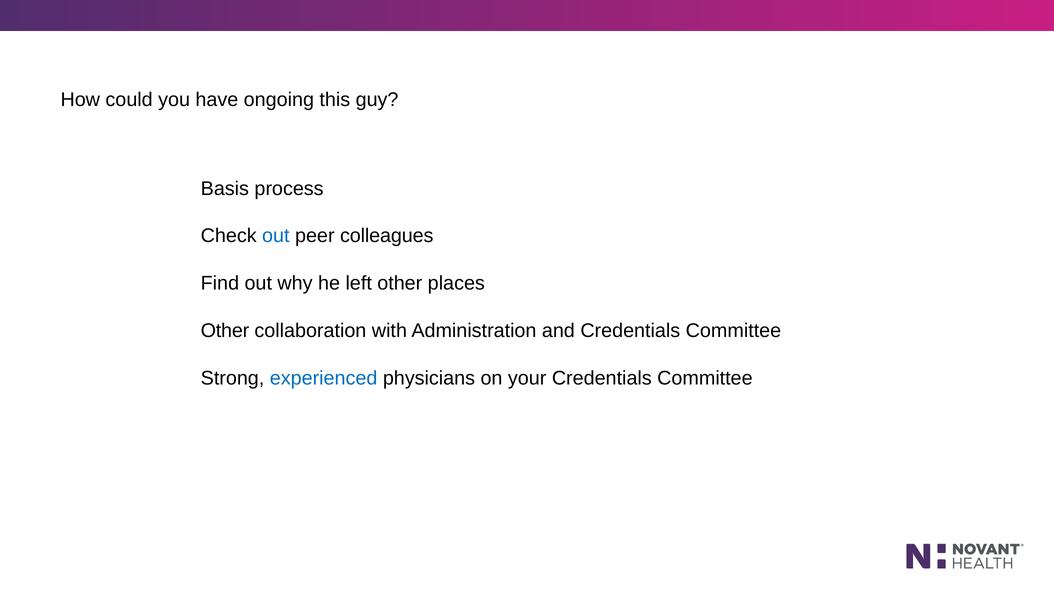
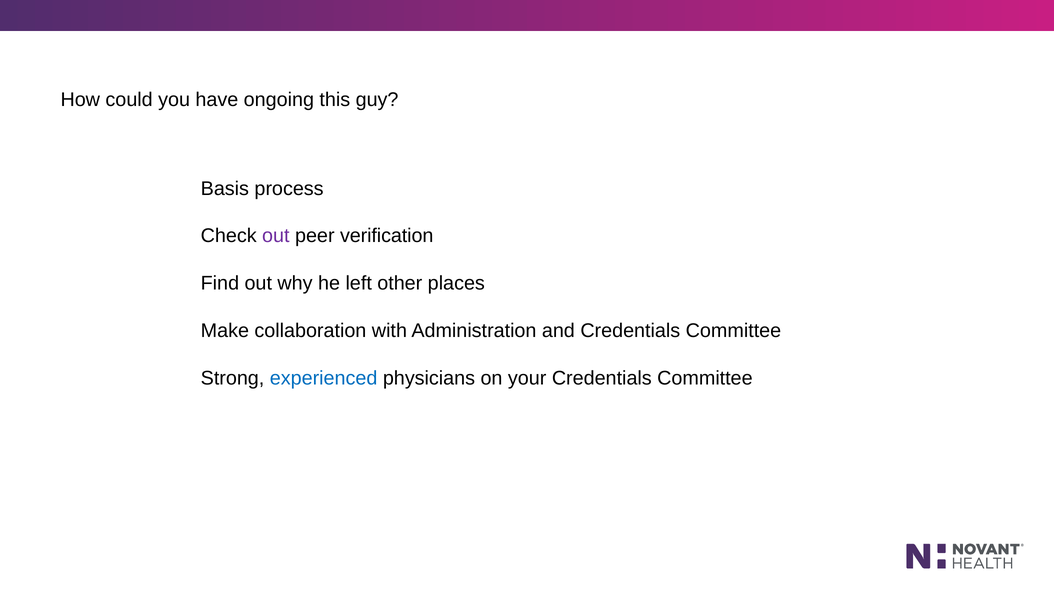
out colour: blue -> purple (276, 236)
colleagues: colleagues -> verification (387, 236)
Other: Other -> Make (225, 331)
